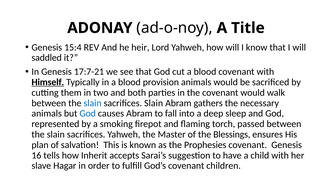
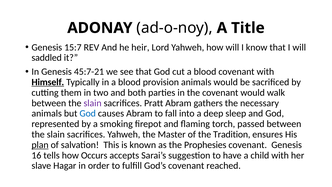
15:4: 15:4 -> 15:7 (73, 47)
17:7-21: 17:7-21 -> 45:7-21 (89, 72)
slain colour: blue -> purple (93, 103)
sacrifices Slain: Slain -> Pratt (154, 103)
Blessings: Blessings -> Tradition (232, 134)
plan underline: none -> present (40, 145)
Inherit: Inherit -> Occurs (94, 155)
children: children -> reached (224, 166)
